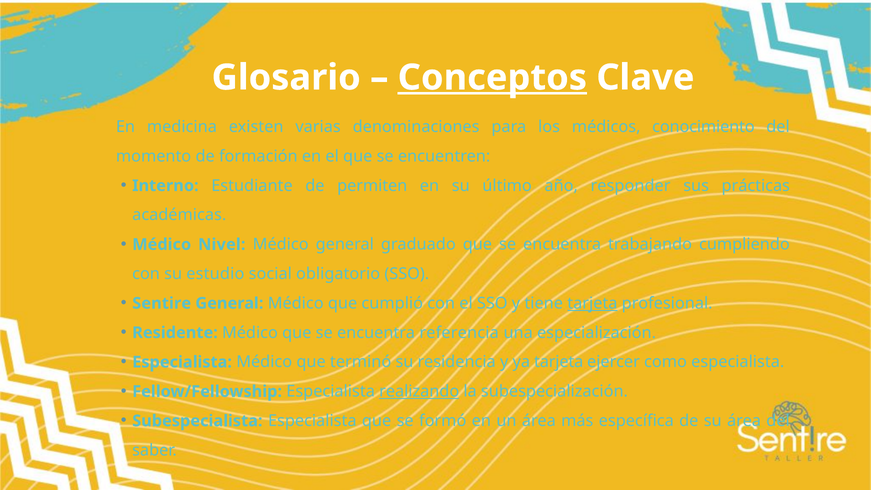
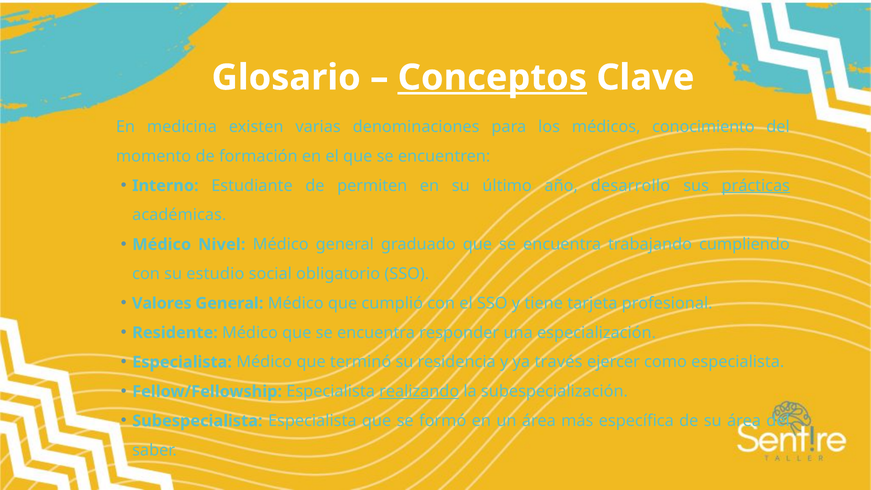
responder: responder -> desarrollo (631, 186)
prácticas underline: none -> present (756, 186)
Sentire: Sentire -> Valores (162, 303)
tarjeta underline: present -> none (592, 303)
referencia: referencia -> responder (459, 333)
ya tarjeta: tarjeta -> través (559, 362)
